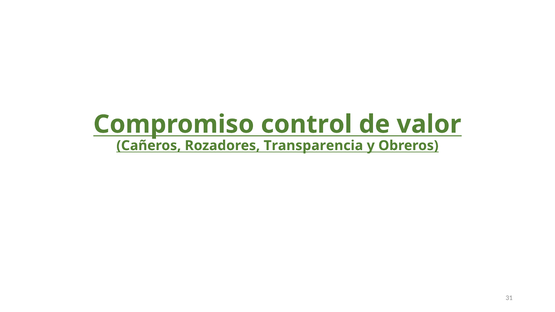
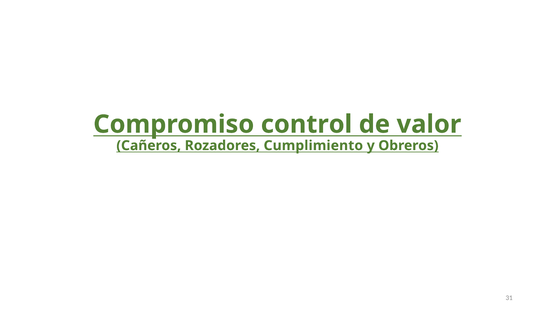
Transparencia: Transparencia -> Cumplimiento (313, 146)
